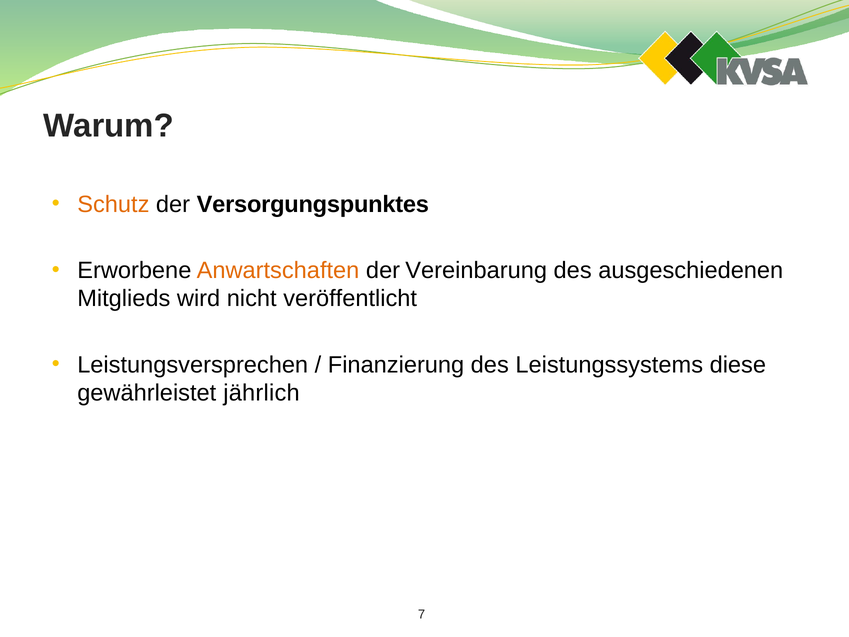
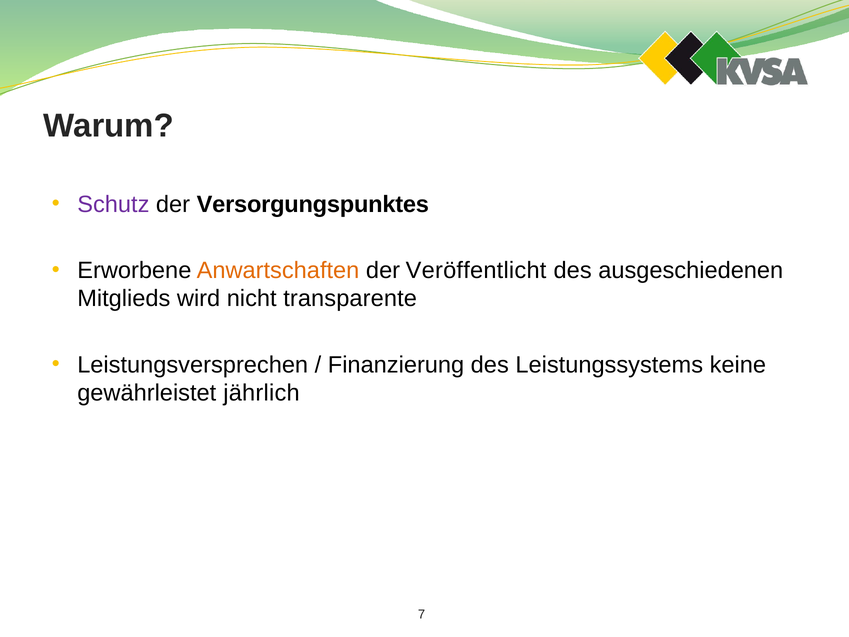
Schutz colour: orange -> purple (113, 204)
Vereinbarung: Vereinbarung -> Veröffentlicht (476, 270)
veröffentlicht: veröffentlicht -> transparente (350, 299)
diese: diese -> keine (738, 365)
